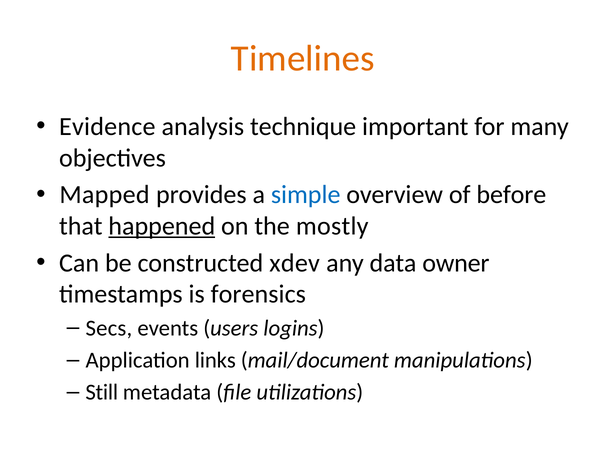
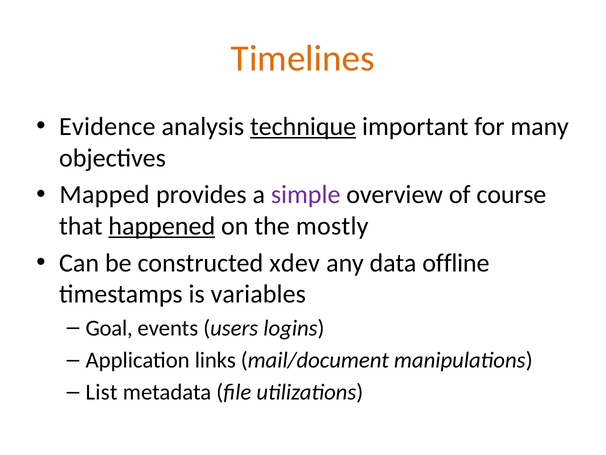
technique underline: none -> present (303, 127)
simple colour: blue -> purple (306, 195)
before: before -> course (511, 195)
owner: owner -> offline (456, 263)
forensics: forensics -> variables (258, 294)
Secs: Secs -> Goal (109, 328)
Still: Still -> List (102, 392)
